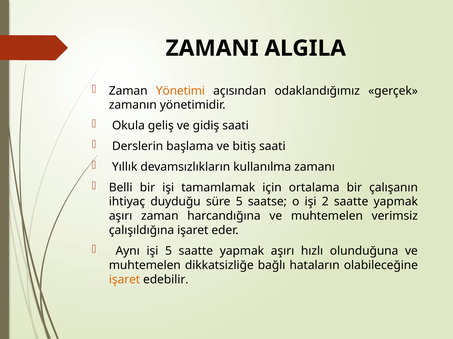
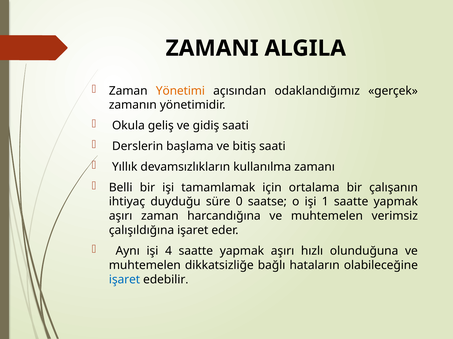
süre 5: 5 -> 0 (239, 202)
2: 2 -> 1 (325, 202)
işi 5: 5 -> 4 (169, 251)
işaret colour: orange -> blue (124, 280)
